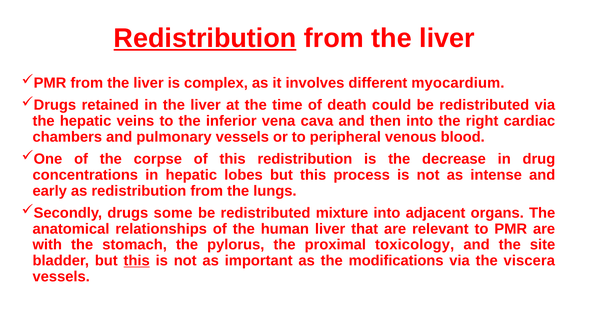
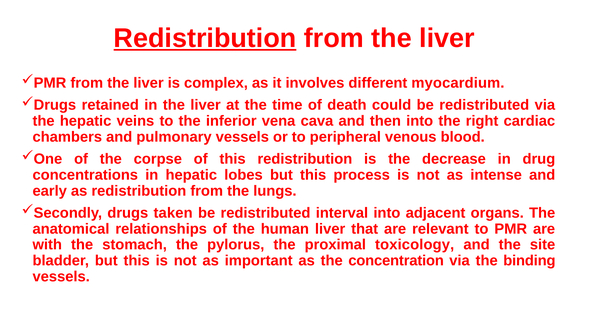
some: some -> taken (173, 212)
mixture: mixture -> interval (342, 212)
this underline: present -> none (137, 260)
modifications: modifications -> concentration (396, 260)
viscera: viscera -> binding (529, 260)
